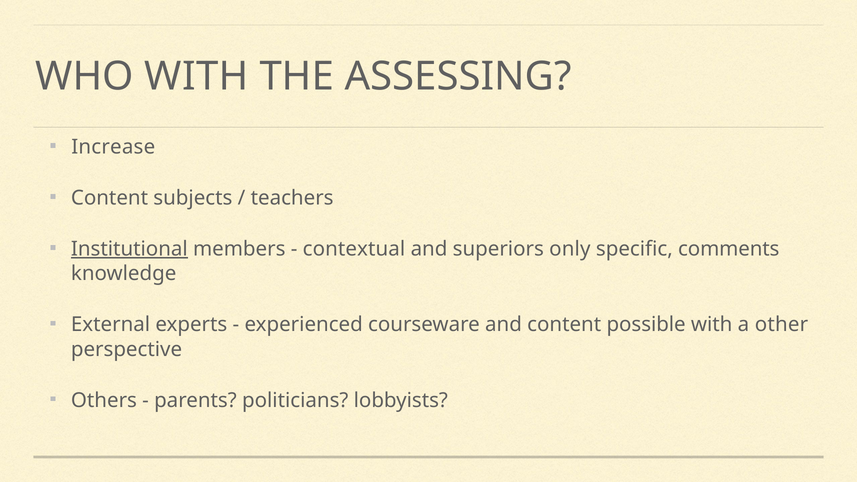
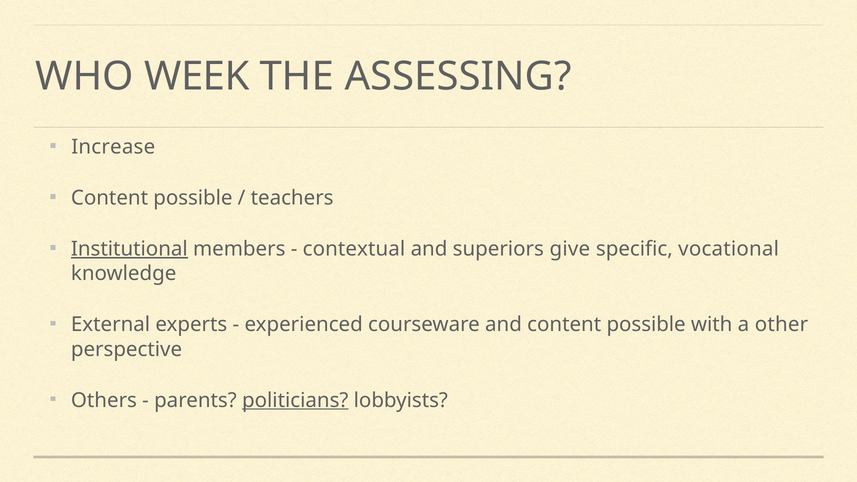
WHO WITH: WITH -> WEEK (197, 76)
subjects: subjects -> possible (193, 198)
only: only -> give (570, 249)
comments: comments -> vocational (729, 249)
politicians underline: none -> present (295, 400)
